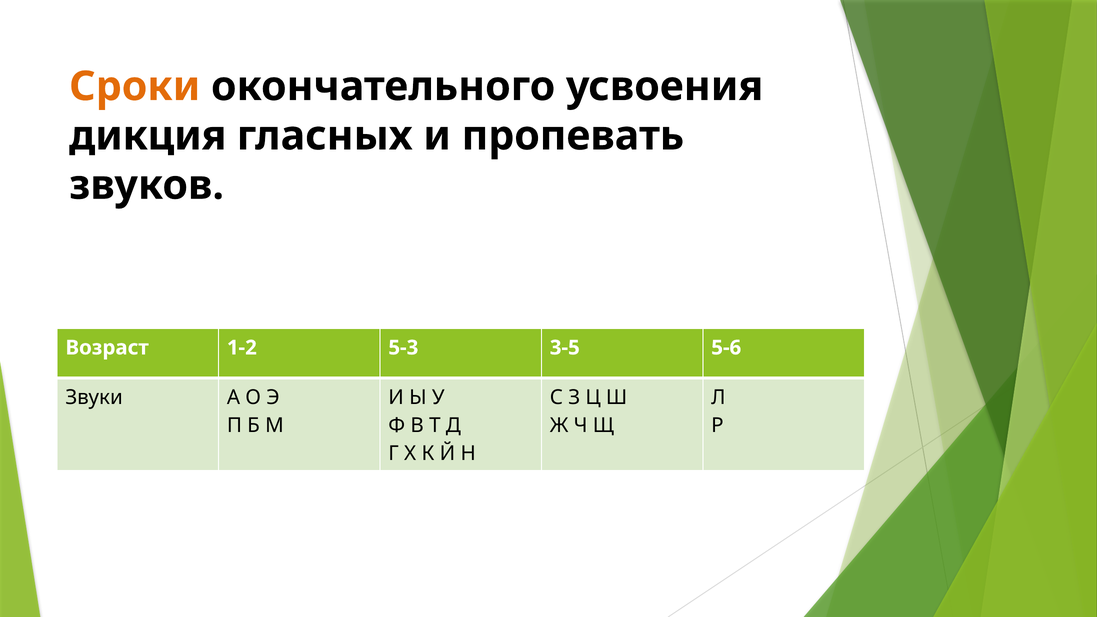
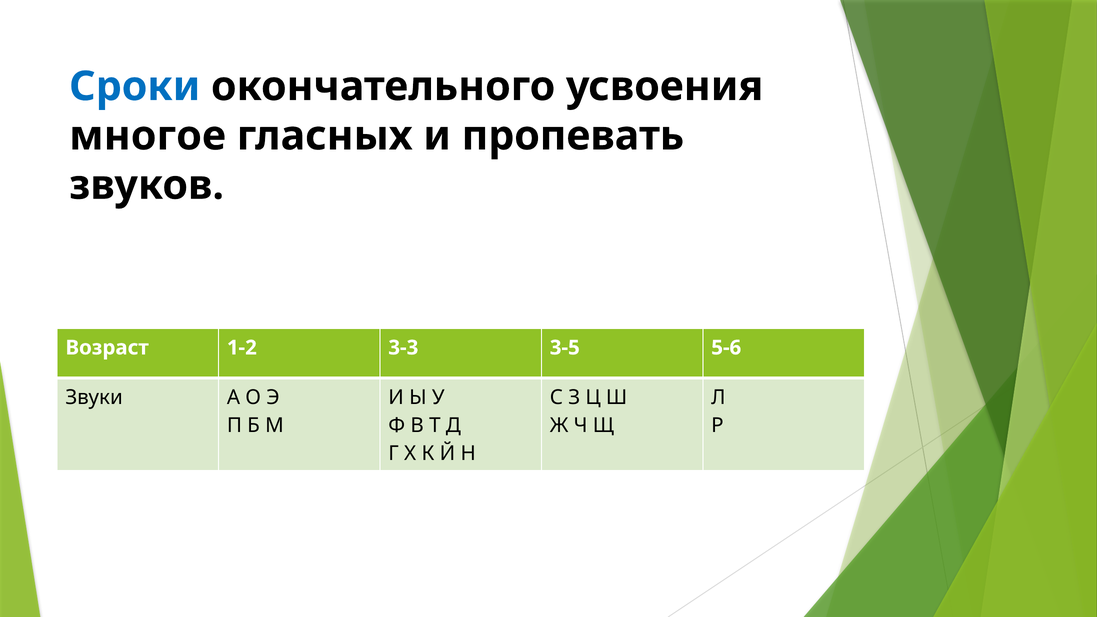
Сроки colour: orange -> blue (135, 87)
дикция: дикция -> многое (148, 136)
5-3: 5-3 -> 3-3 (403, 348)
